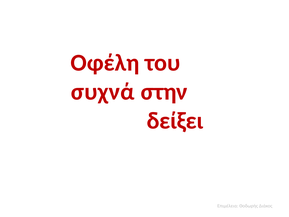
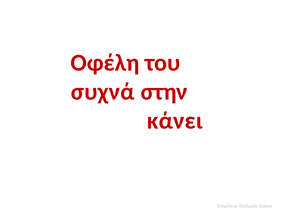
δείξει: δείξει -> κάνει (175, 121)
